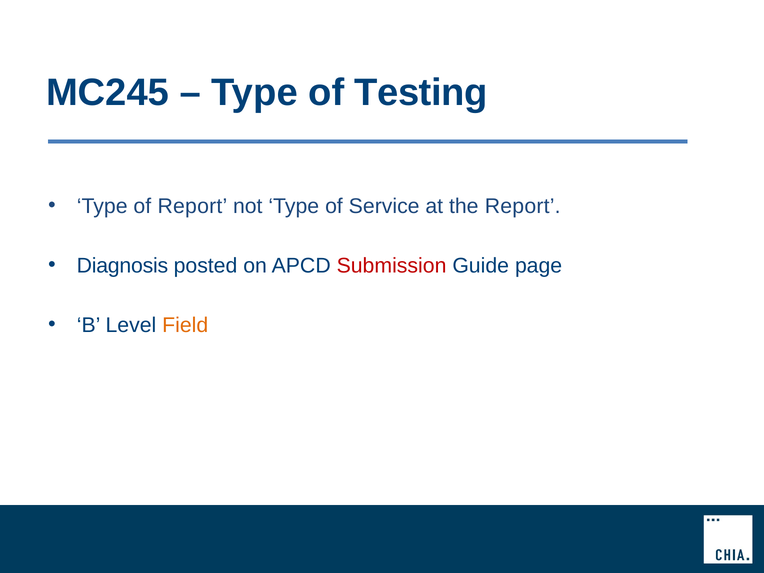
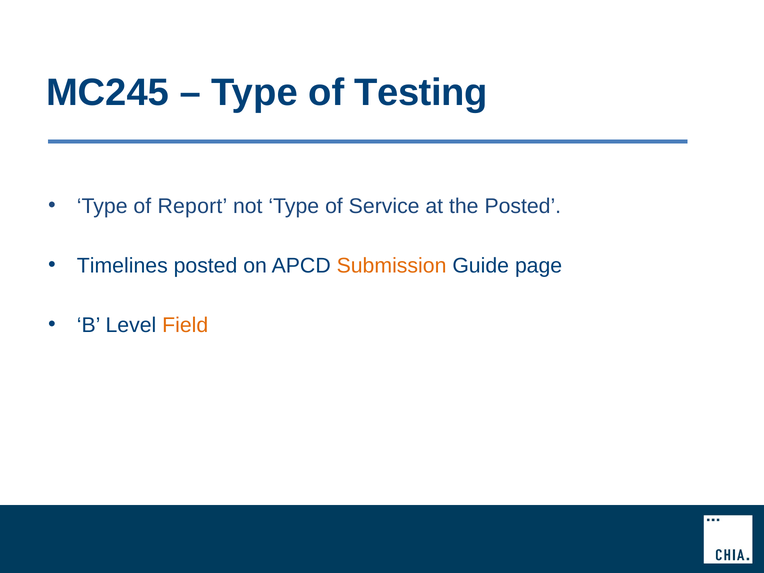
the Report: Report -> Posted (523, 206)
Diagnosis: Diagnosis -> Timelines (122, 266)
Submission colour: red -> orange (392, 266)
